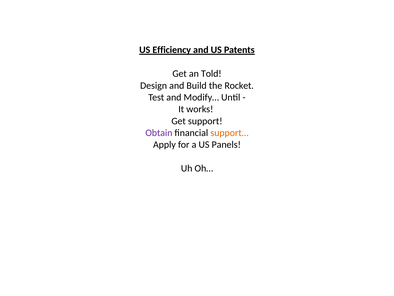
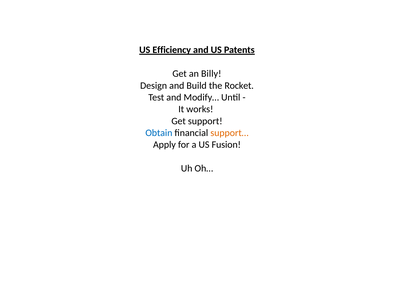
Told: Told -> Billy (211, 74)
Obtain colour: purple -> blue (159, 133)
Panels: Panels -> Fusion (226, 144)
